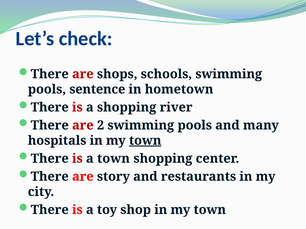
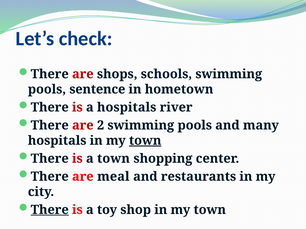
a shopping: shopping -> hospitals (127, 108)
story: story -> meal (113, 177)
There underline: none -> present (50, 210)
